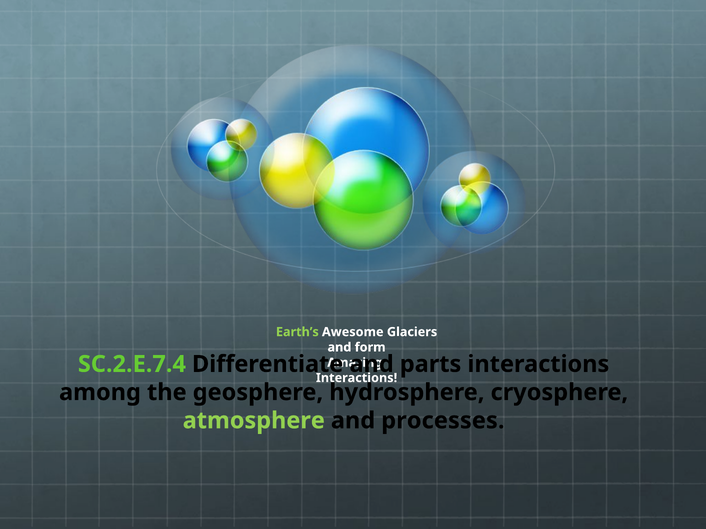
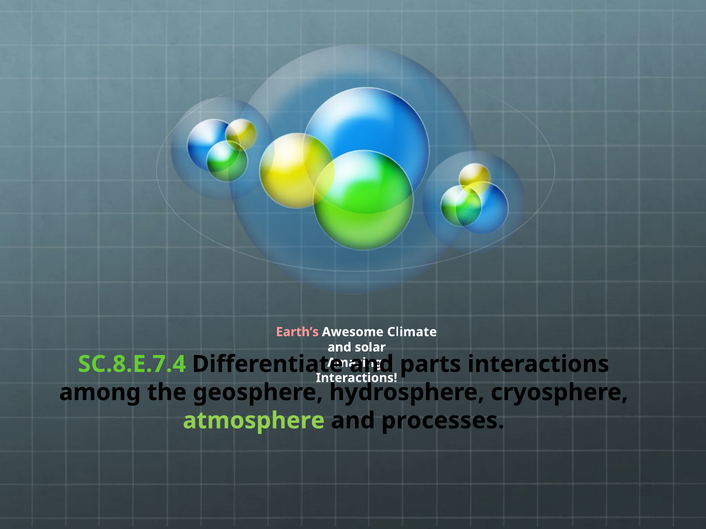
Earth’s colour: light green -> pink (297, 332)
Glaciers: Glaciers -> Climate (412, 332)
form: form -> solar (370, 348)
SC.2.E.7.4: SC.2.E.7.4 -> SC.8.E.7.4 (132, 364)
